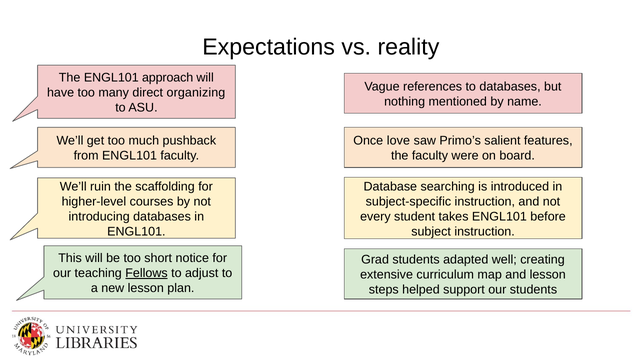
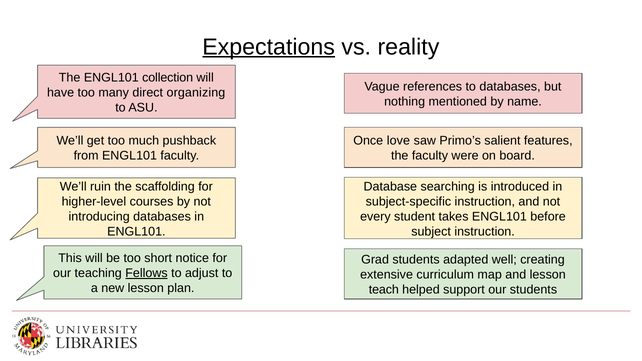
Expectations underline: none -> present (269, 47)
approach: approach -> collection (168, 78)
steps: steps -> teach (384, 290)
